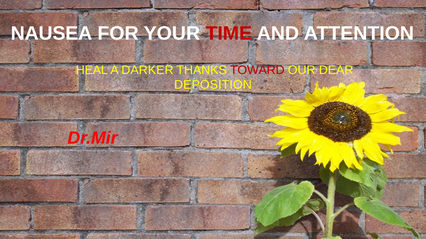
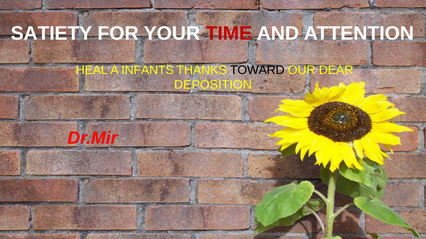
NAUSEA: NAUSEA -> SATIETY (51, 34)
DARKER: DARKER -> INFANTS (148, 70)
TOWARD colour: red -> black (257, 70)
